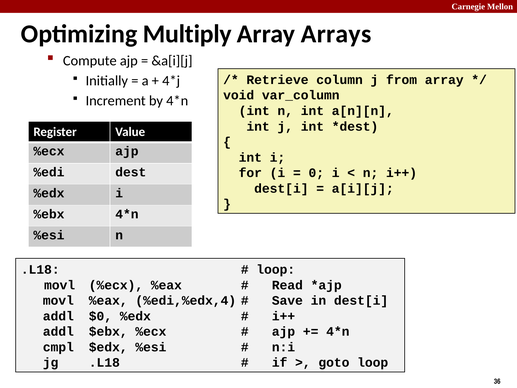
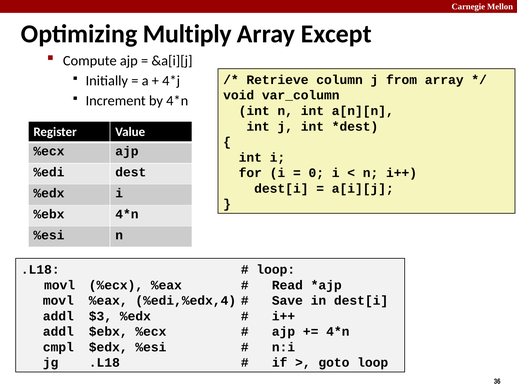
Arrays: Arrays -> Except (336, 34)
$0: $0 -> $3 (100, 316)
